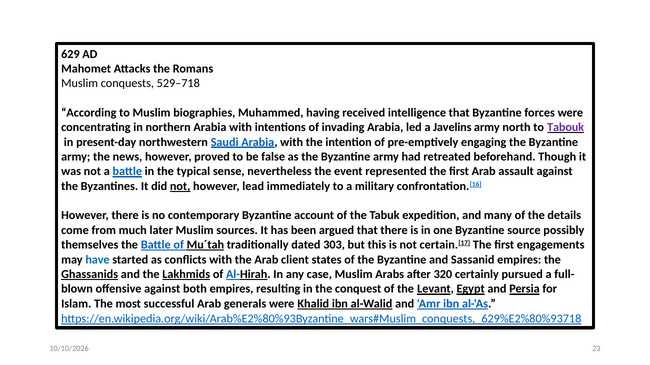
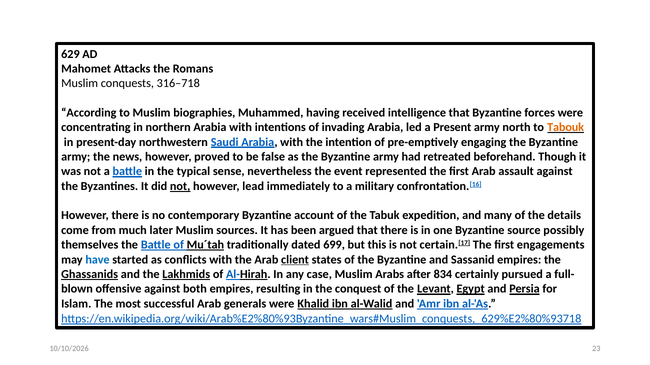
529–718: 529–718 -> 316–718 (178, 83)
Javelins: Javelins -> Present (452, 127)
Tabouk colour: purple -> orange (566, 127)
303: 303 -> 699 (334, 245)
client underline: none -> present (295, 260)
320: 320 -> 834 (443, 275)
